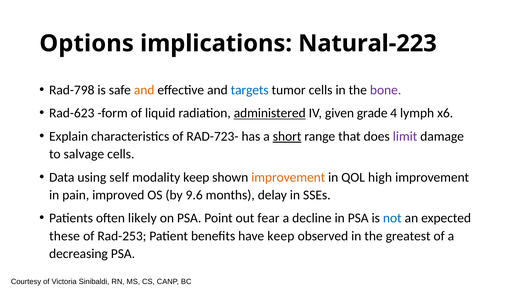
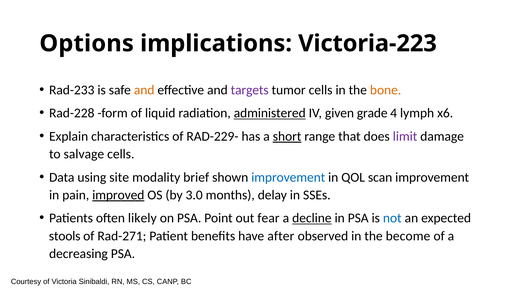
Natural-223: Natural-223 -> Victoria-223 (368, 43)
Rad-798: Rad-798 -> Rad-233 (72, 90)
targets colour: blue -> purple (250, 90)
bone colour: purple -> orange (386, 90)
Rad-623: Rad-623 -> Rad-228 (72, 113)
RAD-723-: RAD-723- -> RAD-229- (212, 136)
self: self -> site (119, 177)
modality keep: keep -> brief (196, 177)
improvement colour: orange -> blue (288, 177)
high: high -> scan (380, 177)
improved underline: none -> present (118, 195)
9.6: 9.6 -> 3.0 (194, 195)
decline underline: none -> present (312, 218)
these: these -> stools (65, 236)
Rad-253: Rad-253 -> Rad-271 (122, 236)
have keep: keep -> after (281, 236)
greatest: greatest -> become (408, 236)
